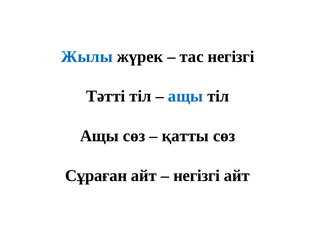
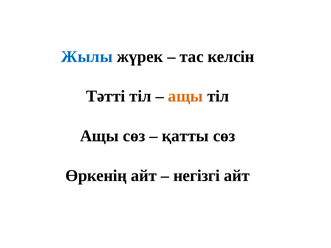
тас негізгі: негізгі -> келсін (231, 57)
ащы colour: blue -> orange (186, 96)
Сұраған: Сұраған -> Өркенің (96, 176)
